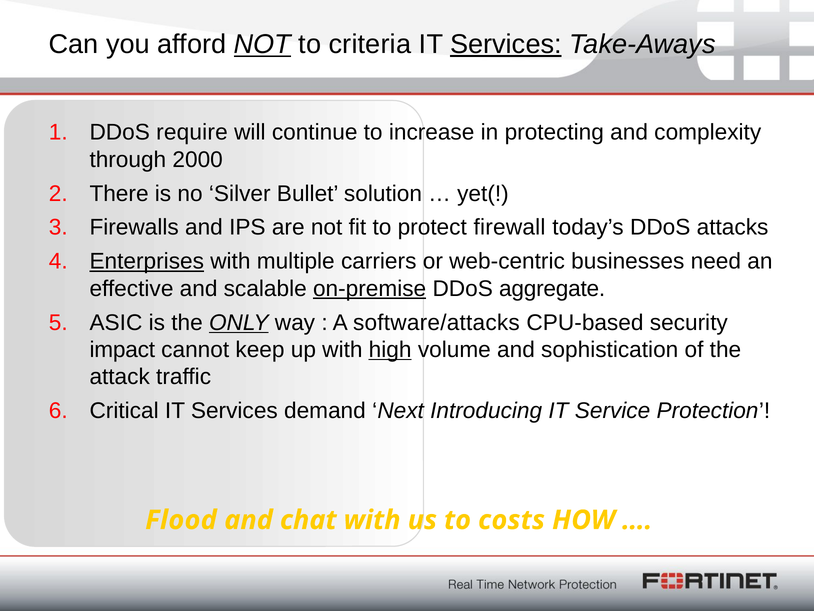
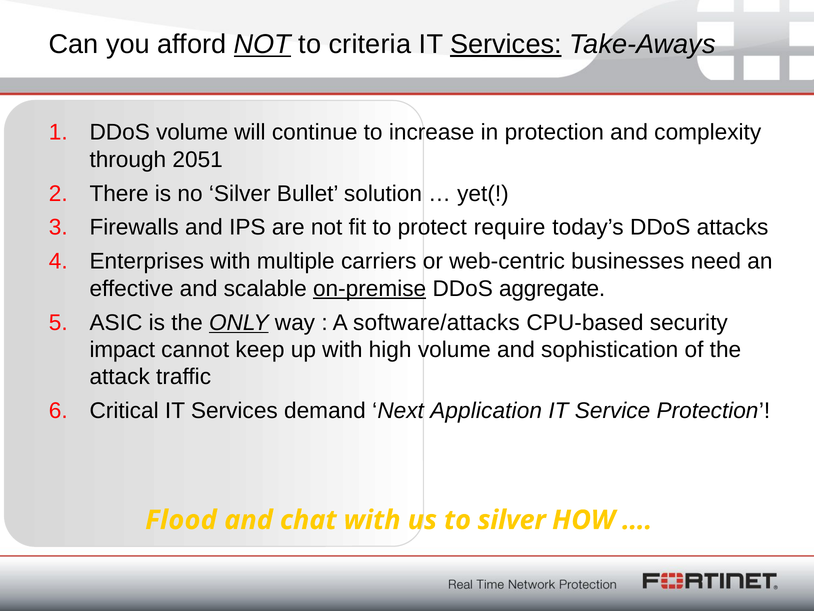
DDoS require: require -> volume (192, 132)
in protecting: protecting -> protection (554, 132)
2000: 2000 -> 2051 (198, 159)
firewall: firewall -> require (510, 227)
Enterprises underline: present -> none (147, 261)
high underline: present -> none (390, 349)
Introducing: Introducing -> Application (486, 411)
to costs: costs -> silver (512, 520)
